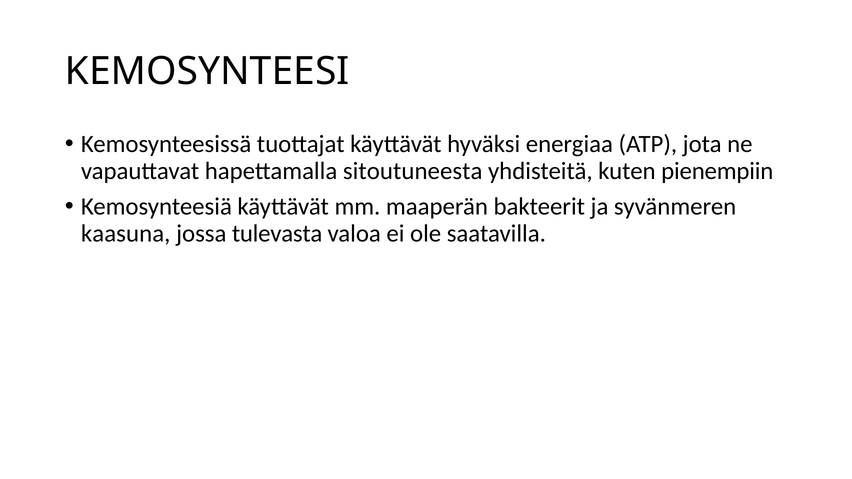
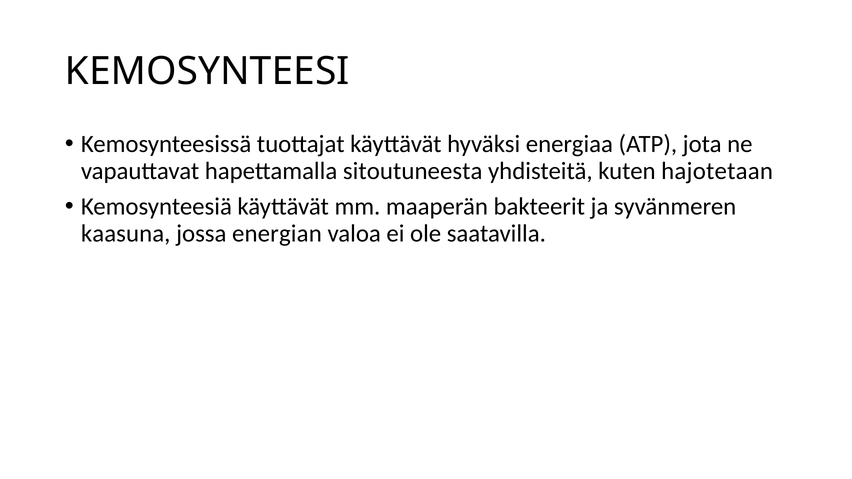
pienempiin: pienempiin -> hajotetaan (717, 171)
tulevasta: tulevasta -> energian (277, 233)
